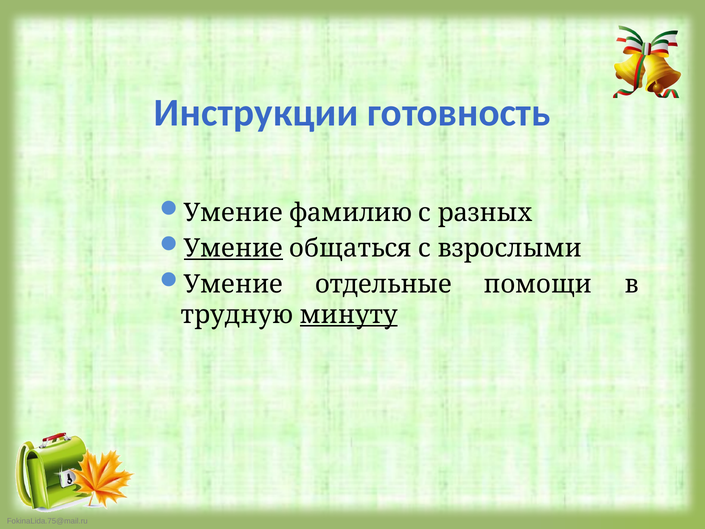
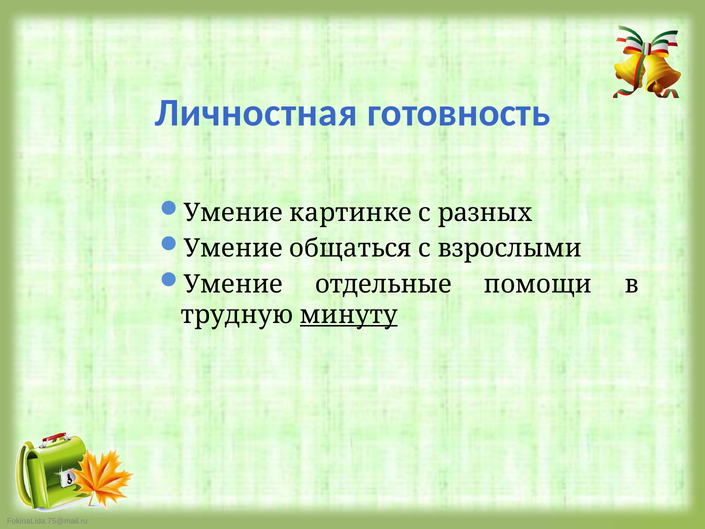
Инструкции: Инструкции -> Личностная (256, 113)
фамилию: фамилию -> картинке (351, 213)
Умение underline: present -> none (233, 248)
